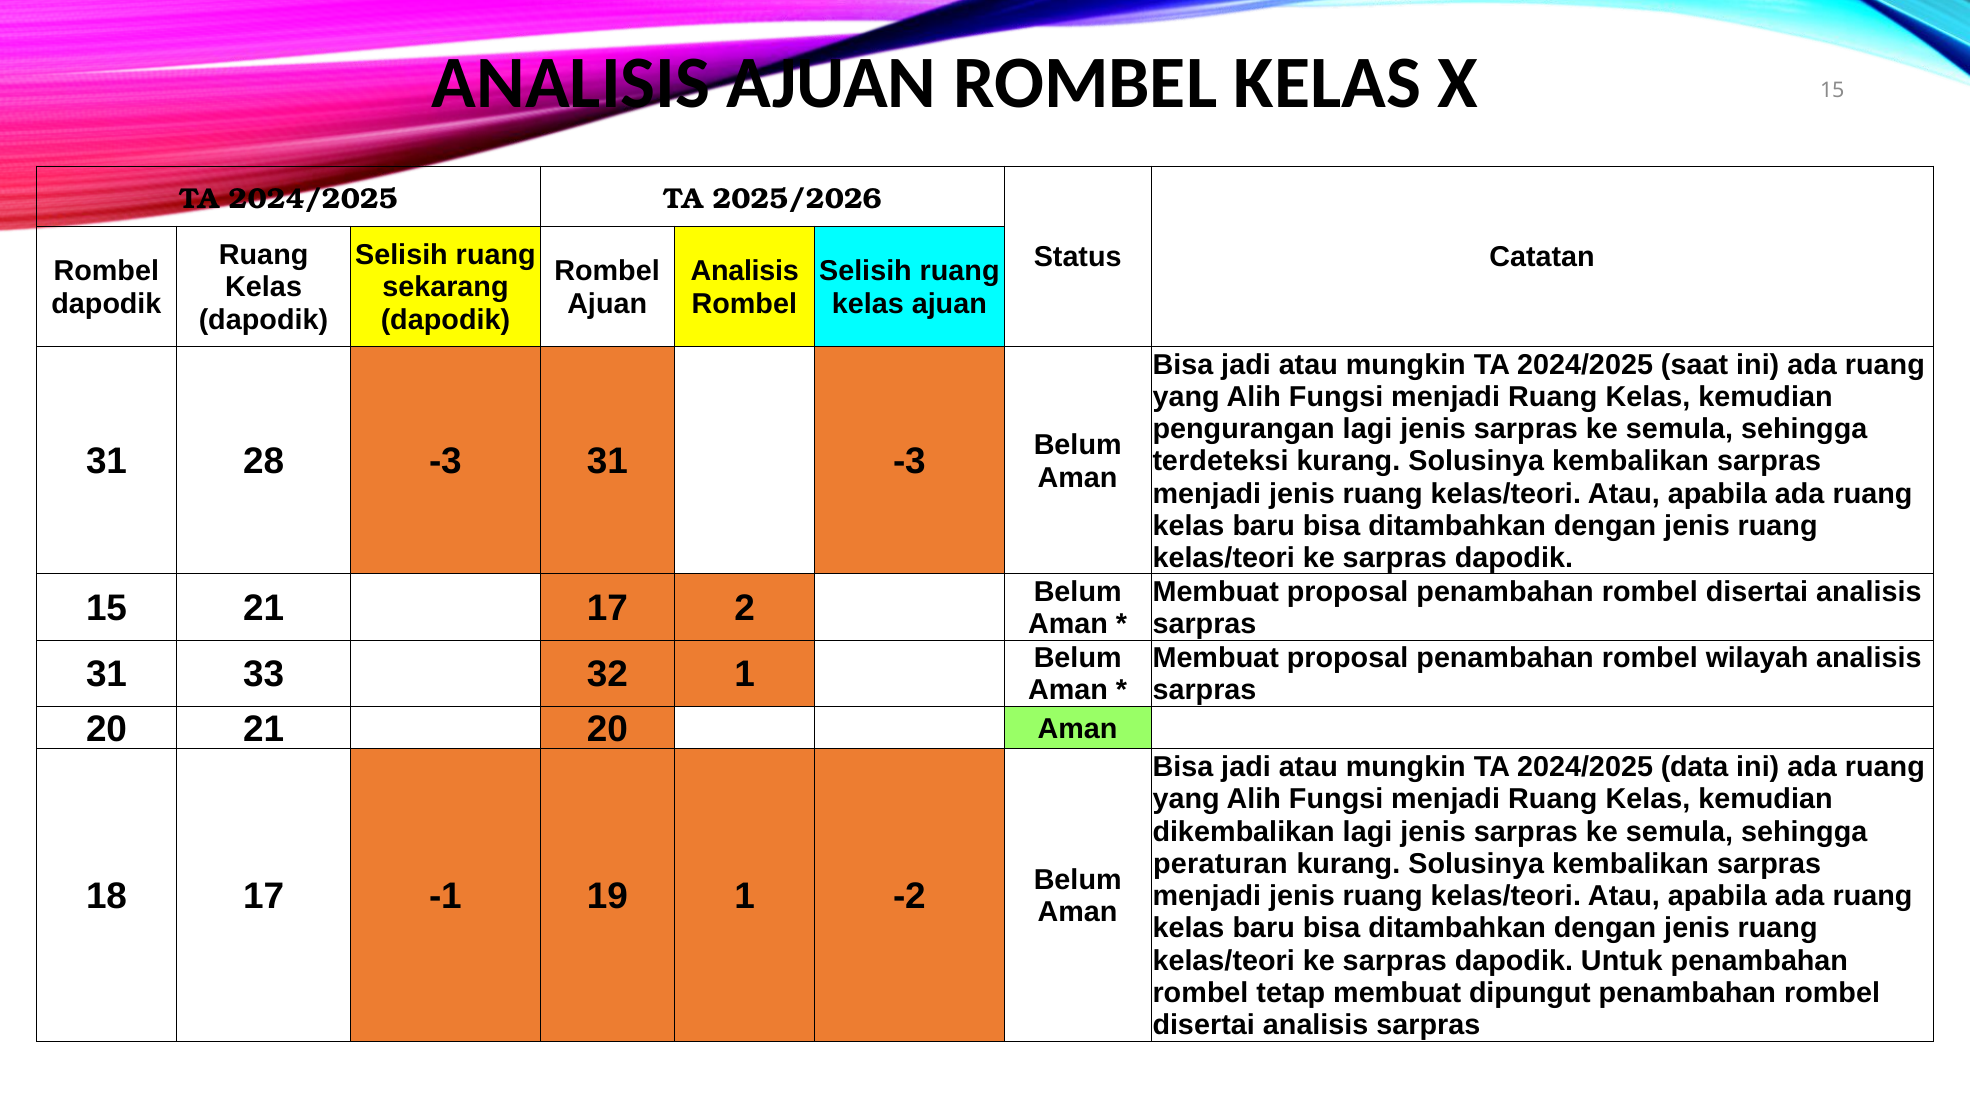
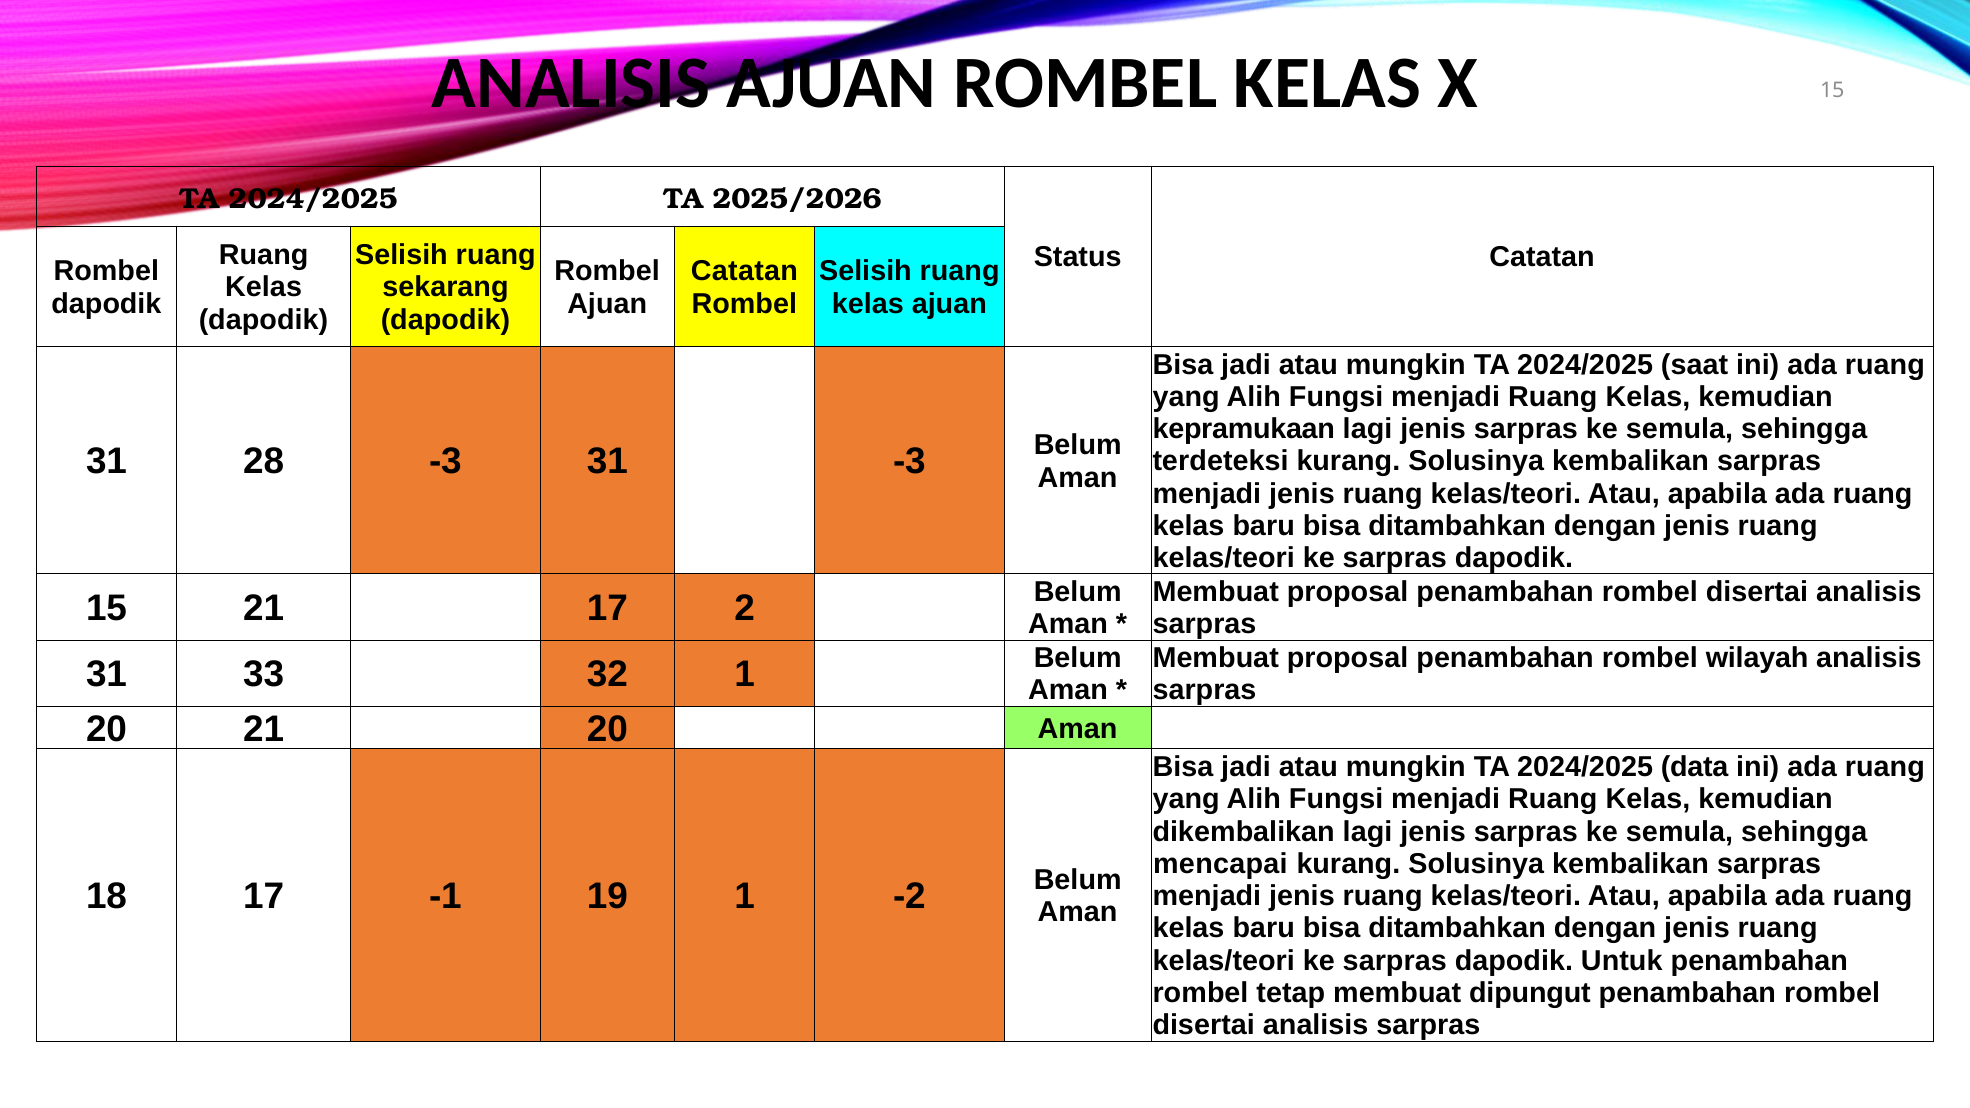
Analisis: Analisis -> Catatan (744, 271)
pengurangan: pengurangan -> kepramukaan (1244, 429)
peraturan: peraturan -> mencapai (1220, 864)
